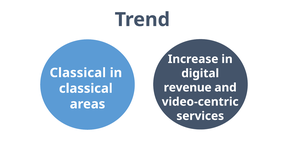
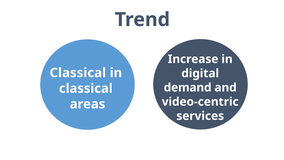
revenue: revenue -> demand (188, 87)
